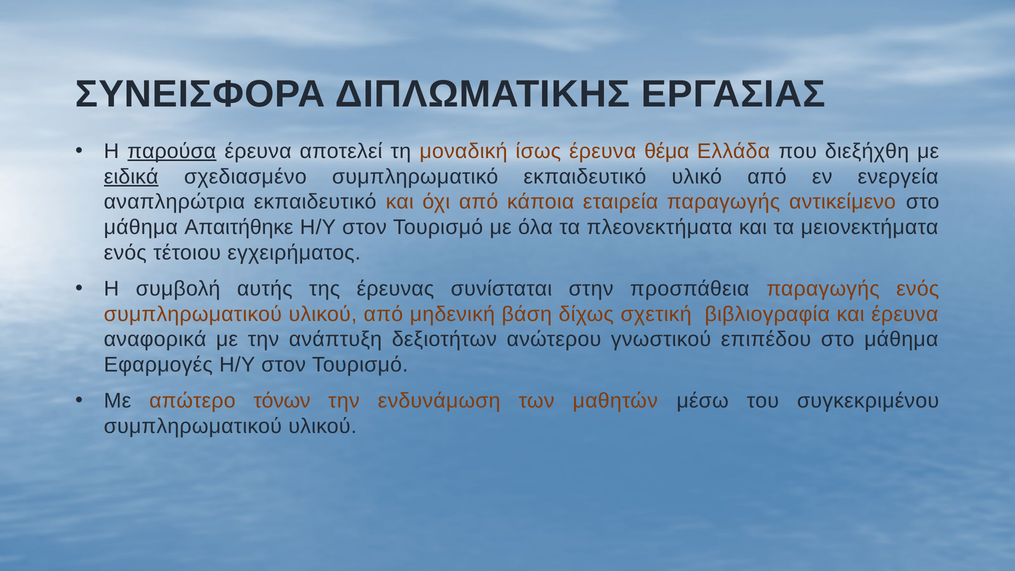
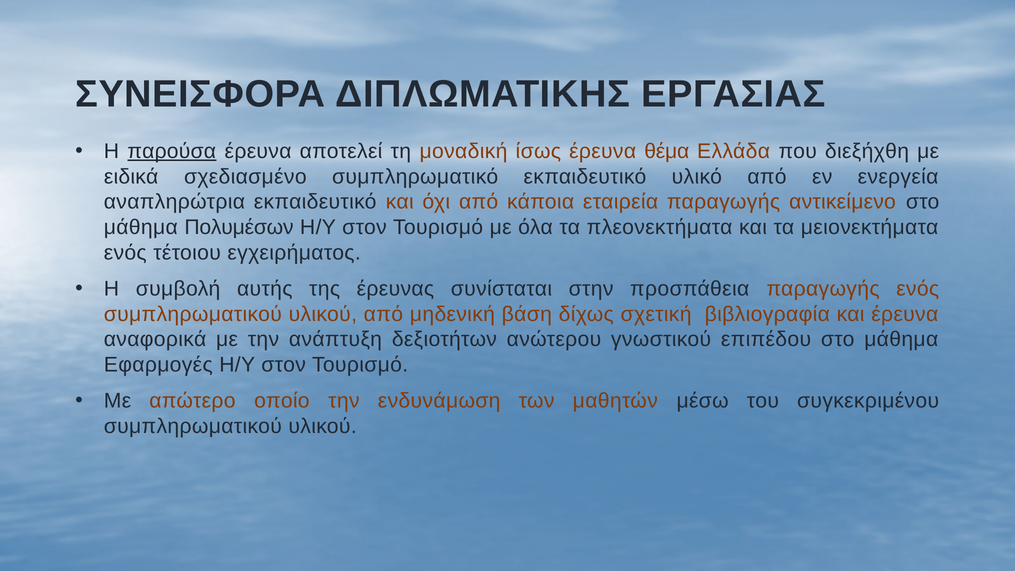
ειδικά underline: present -> none (131, 177)
Απαιτήθηκε: Απαιτήθηκε -> Πολυμέσων (239, 227)
τόνων: τόνων -> οποίο (282, 401)
